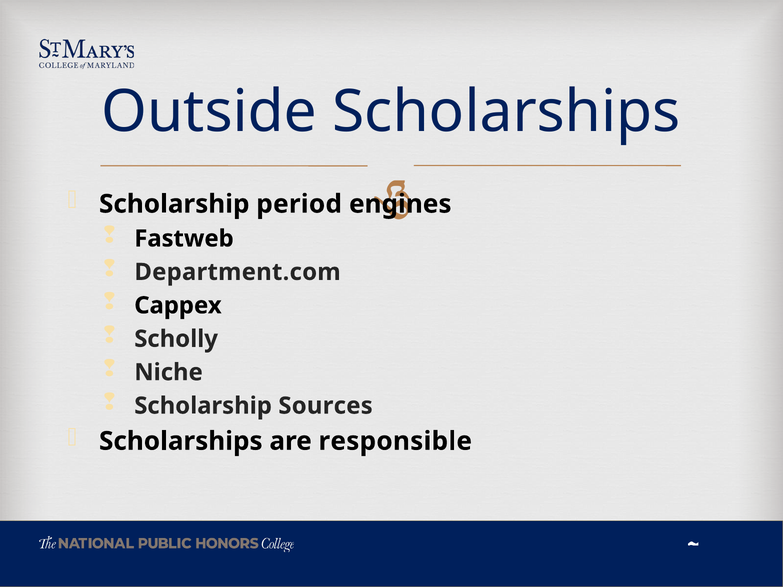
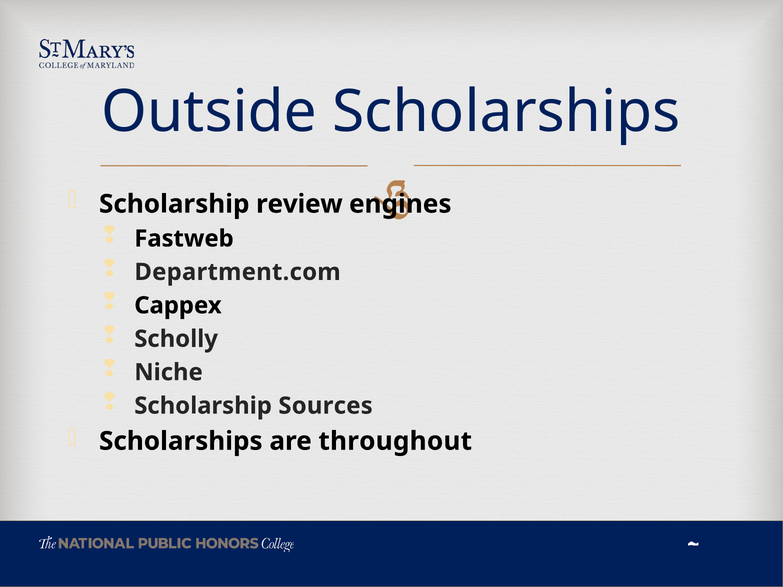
period: period -> review (299, 204)
responsible: responsible -> throughout (395, 441)
